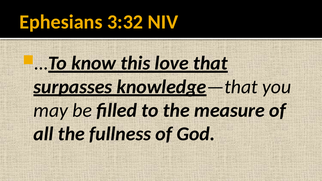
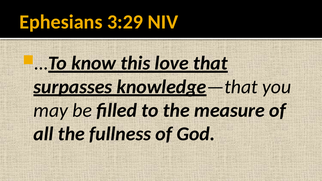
3:32: 3:32 -> 3:29 (125, 22)
